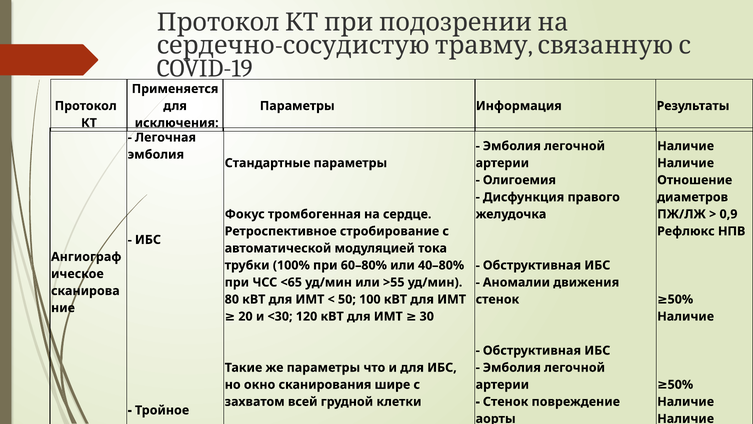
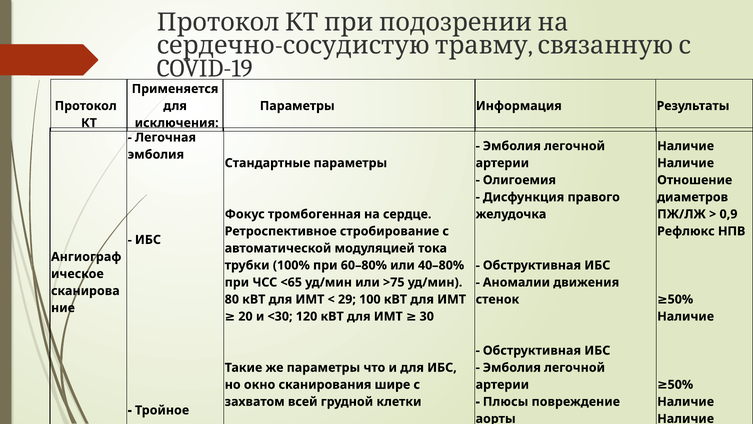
>55: >55 -> >75 (394, 282)
50: 50 -> 29 (347, 299)
Стенок: Стенок -> Плюсы (506, 401)
